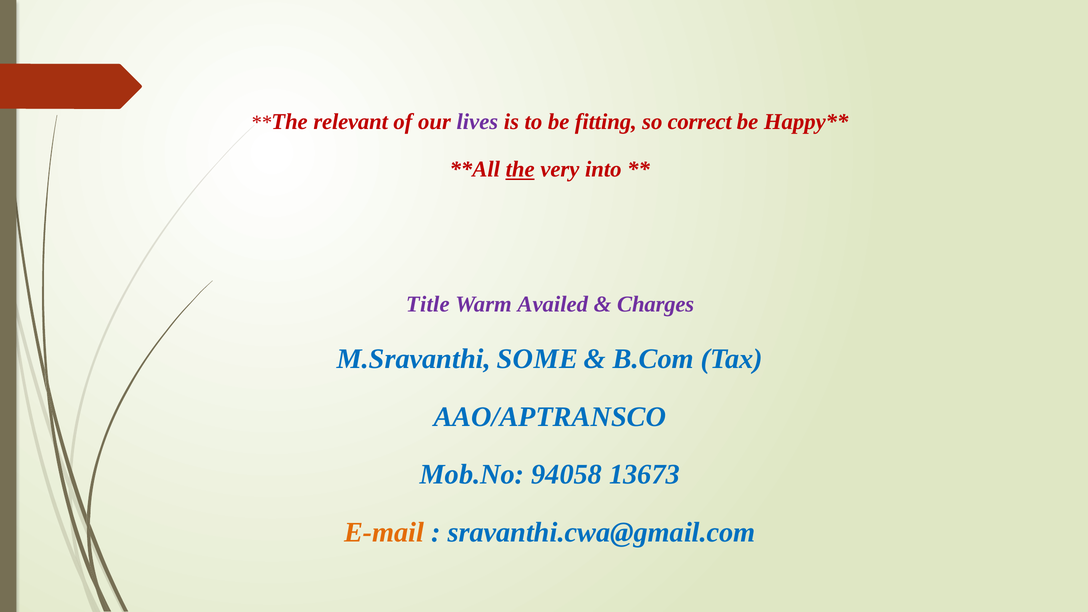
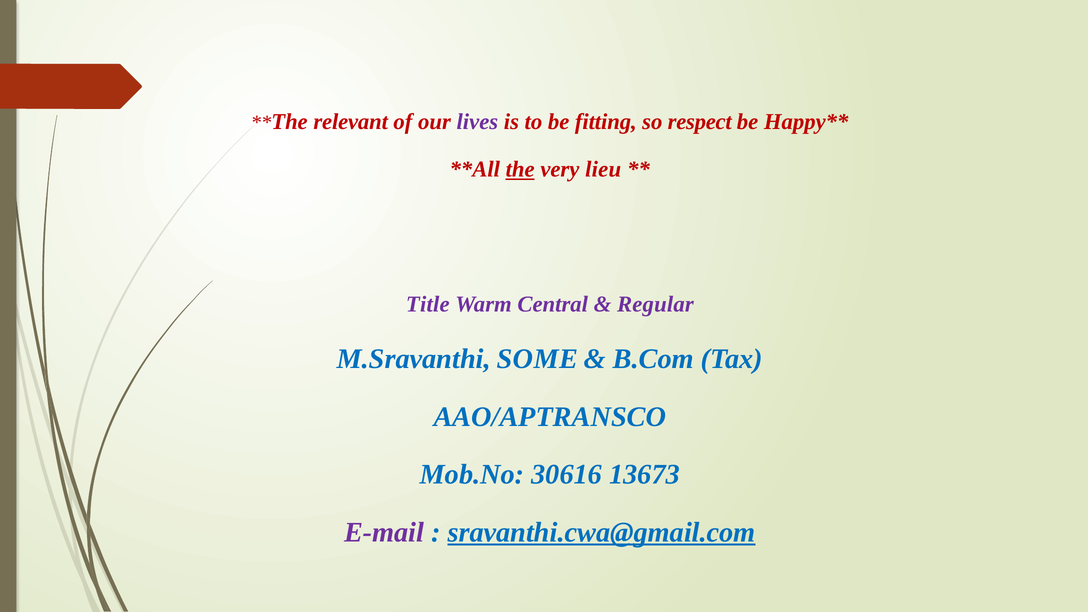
correct: correct -> respect (700, 122)
into: into -> lieu (603, 169)
Availed: Availed -> Central (553, 304)
Charges: Charges -> Regular (655, 304)
94058: 94058 -> 30616 (567, 474)
E-mail colour: orange -> purple (384, 532)
sravanthi.cwa@gmail.com underline: none -> present (602, 532)
